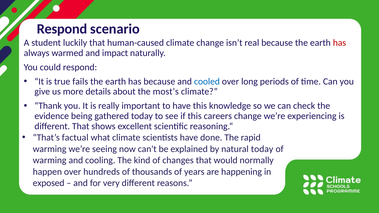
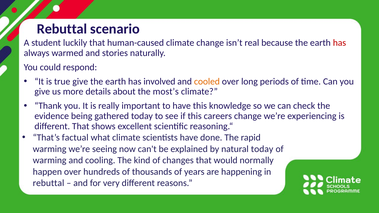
Respond: Respond -> Rebuttal (62, 29)
impact: impact -> stories (115, 53)
true fails: fails -> give (80, 81)
has because: because -> involved (159, 81)
cooled colour: blue -> orange (207, 81)
exposed: exposed -> rebuttal (49, 183)
